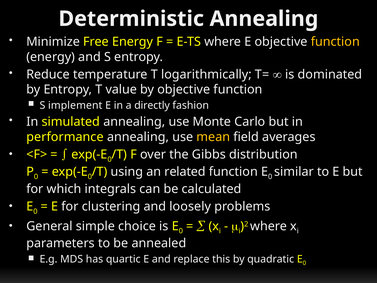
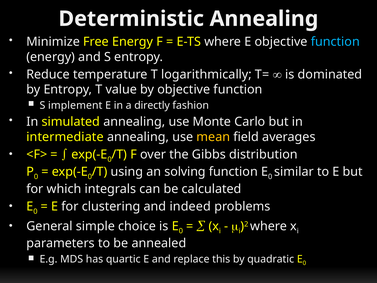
function colour: yellow -> light blue (335, 42)
performance: performance -> intermediate (65, 137)
related: related -> solving (185, 172)
loosely: loosely -> indeed (190, 206)
